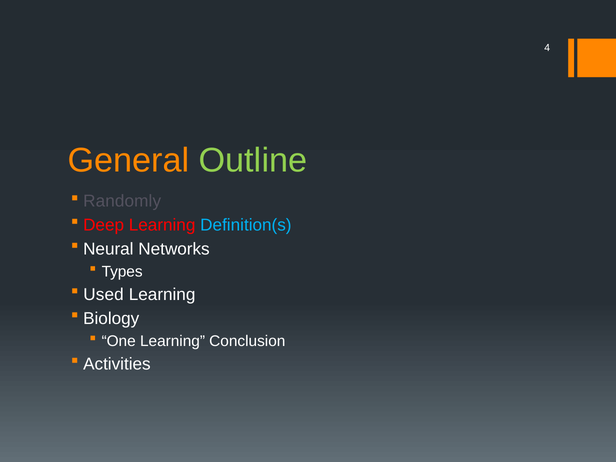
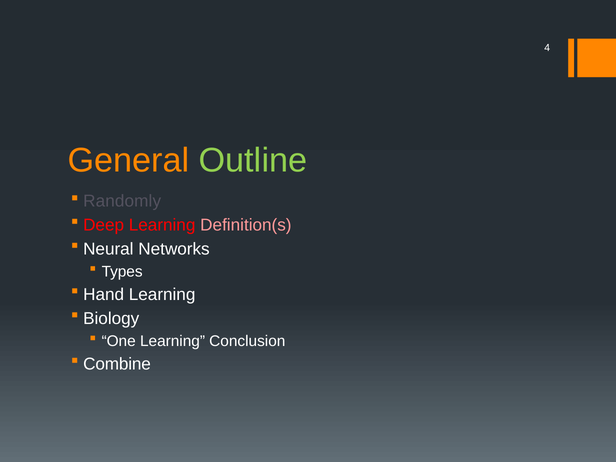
Definition(s colour: light blue -> pink (246, 225)
Used: Used -> Hand (104, 295)
Activities: Activities -> Combine (117, 364)
